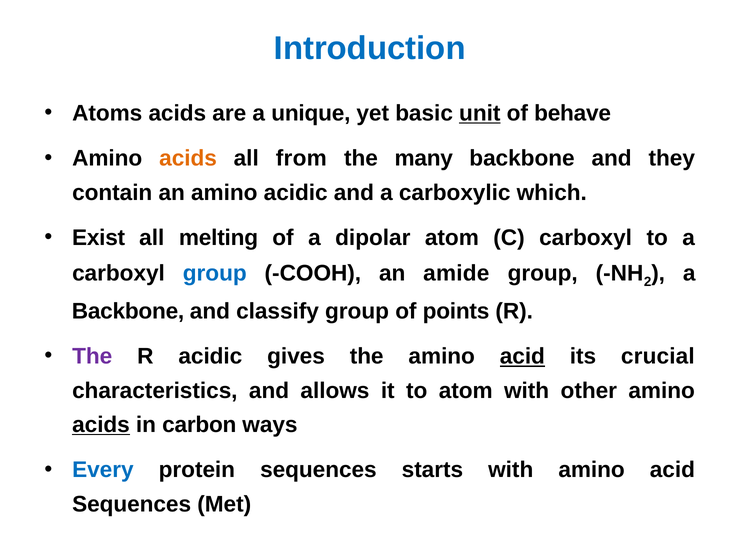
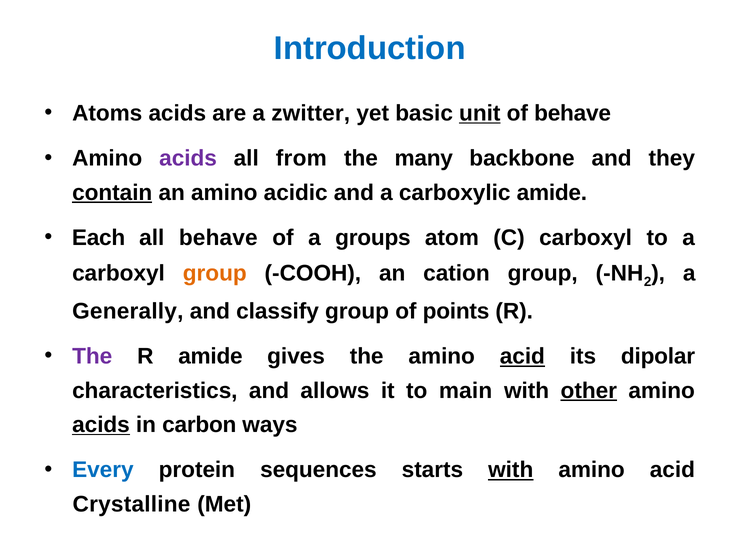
unique: unique -> zwitter (311, 113)
acids colour: orange -> purple (188, 159)
contain underline: none -> present (112, 193)
carboxylic which: which -> amide (552, 193)
Exist: Exist -> Each (99, 238)
all melting: melting -> behave (218, 238)
dipolar: dipolar -> groups (373, 238)
group colour: blue -> orange (215, 273)
amide: amide -> cation (456, 273)
Backbone: Backbone -> Generally (128, 311)
R acidic: acidic -> amide (210, 356)
crucial: crucial -> dipolar (658, 356)
to atom: atom -> main (466, 391)
other underline: none -> present (589, 391)
with underline: none -> present (511, 470)
Sequences: Sequences -> Crystalline (131, 504)
